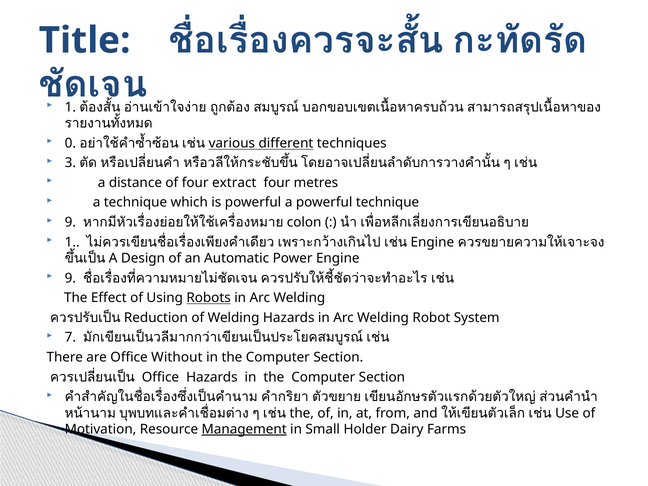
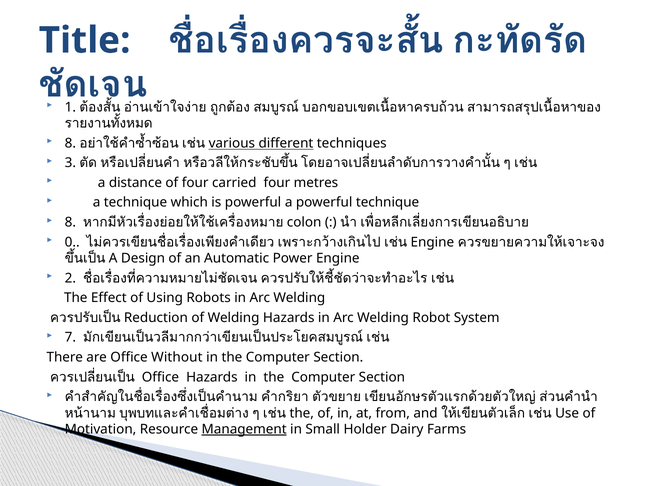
0: 0 -> 8 (70, 143)
extract: extract -> carried (234, 183)
9: 9 -> 8 (70, 222)
1: 1 -> 0 (72, 242)
9: 9 -> 2 (70, 278)
Robots underline: present -> none (209, 298)
